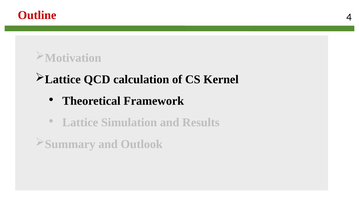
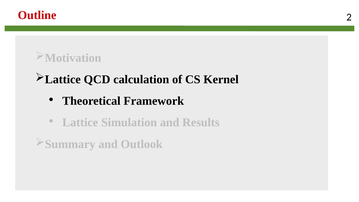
4: 4 -> 2 (349, 17)
